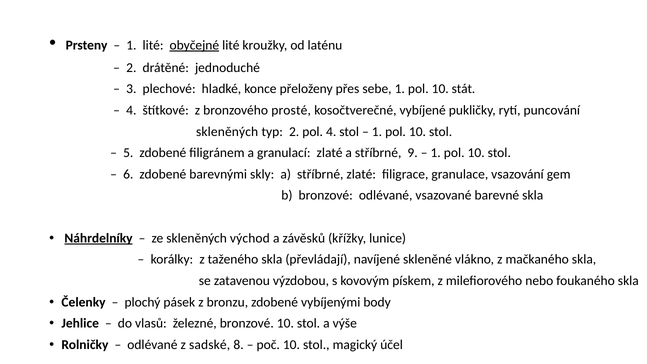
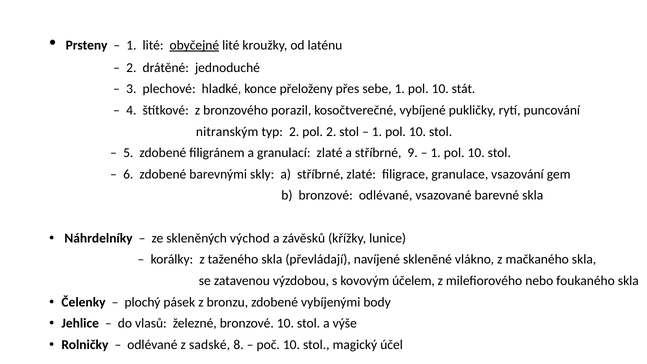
prosté: prosté -> porazil (291, 110)
skleněných: skleněných -> nitranským (227, 132)
pol 4: 4 -> 2 (331, 132)
Náhrdelníky underline: present -> none (99, 238)
pískem: pískem -> účelem (413, 281)
